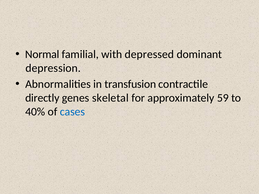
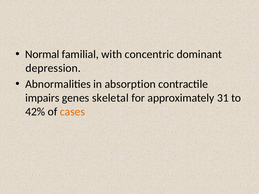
depressed: depressed -> concentric (149, 54)
transfusion: transfusion -> absorption (130, 84)
directly: directly -> impairs (42, 98)
59: 59 -> 31 (223, 98)
40%: 40% -> 42% (35, 112)
cases colour: blue -> orange (72, 112)
